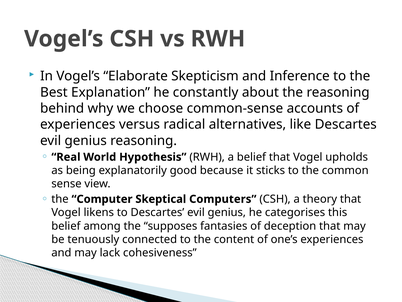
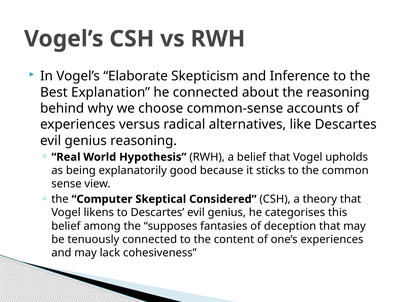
he constantly: constantly -> connected (206, 92)
Computers: Computers -> Considered (223, 199)
